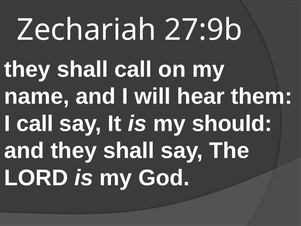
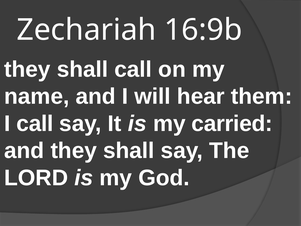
27:9b: 27:9b -> 16:9b (203, 30)
should: should -> carried (232, 123)
